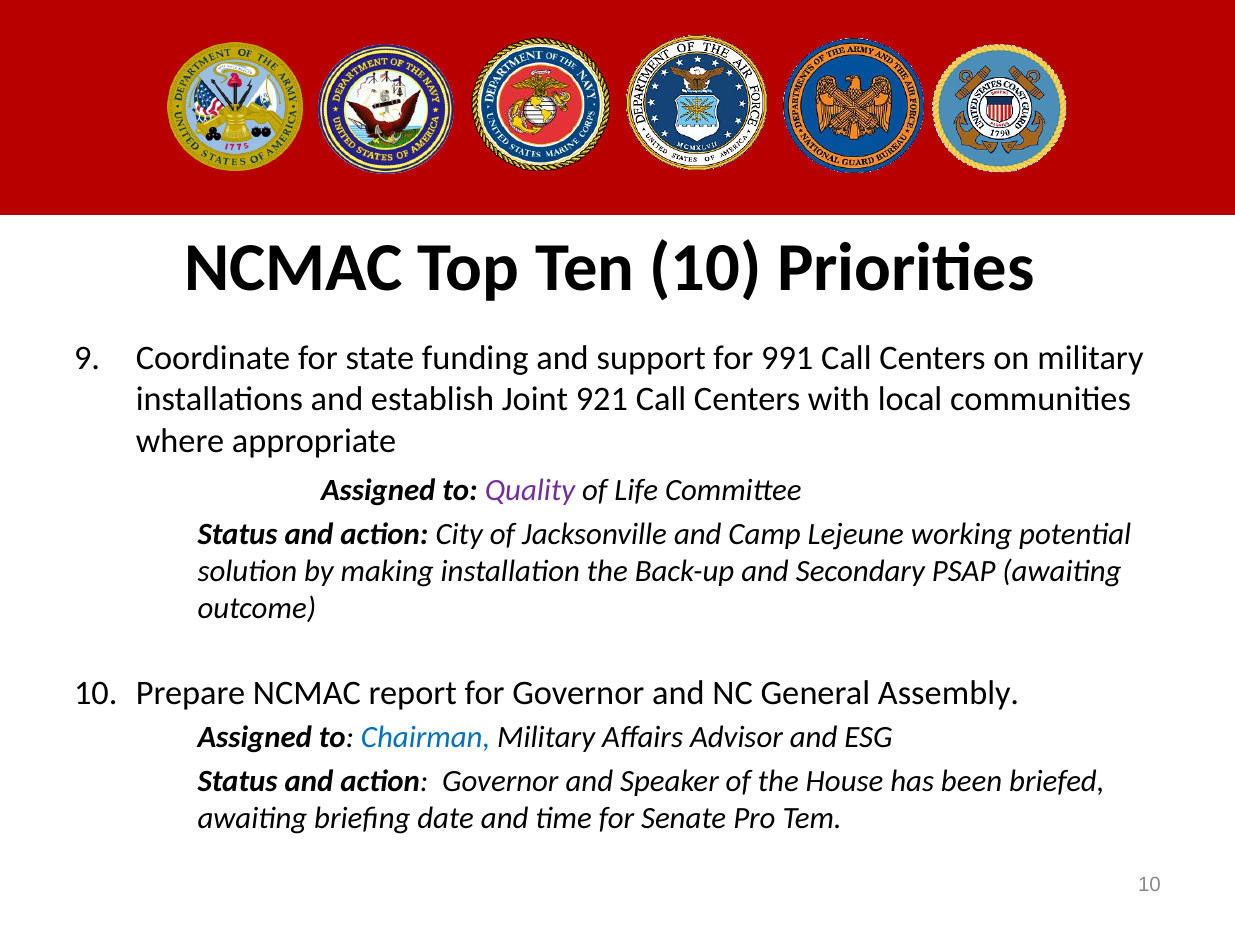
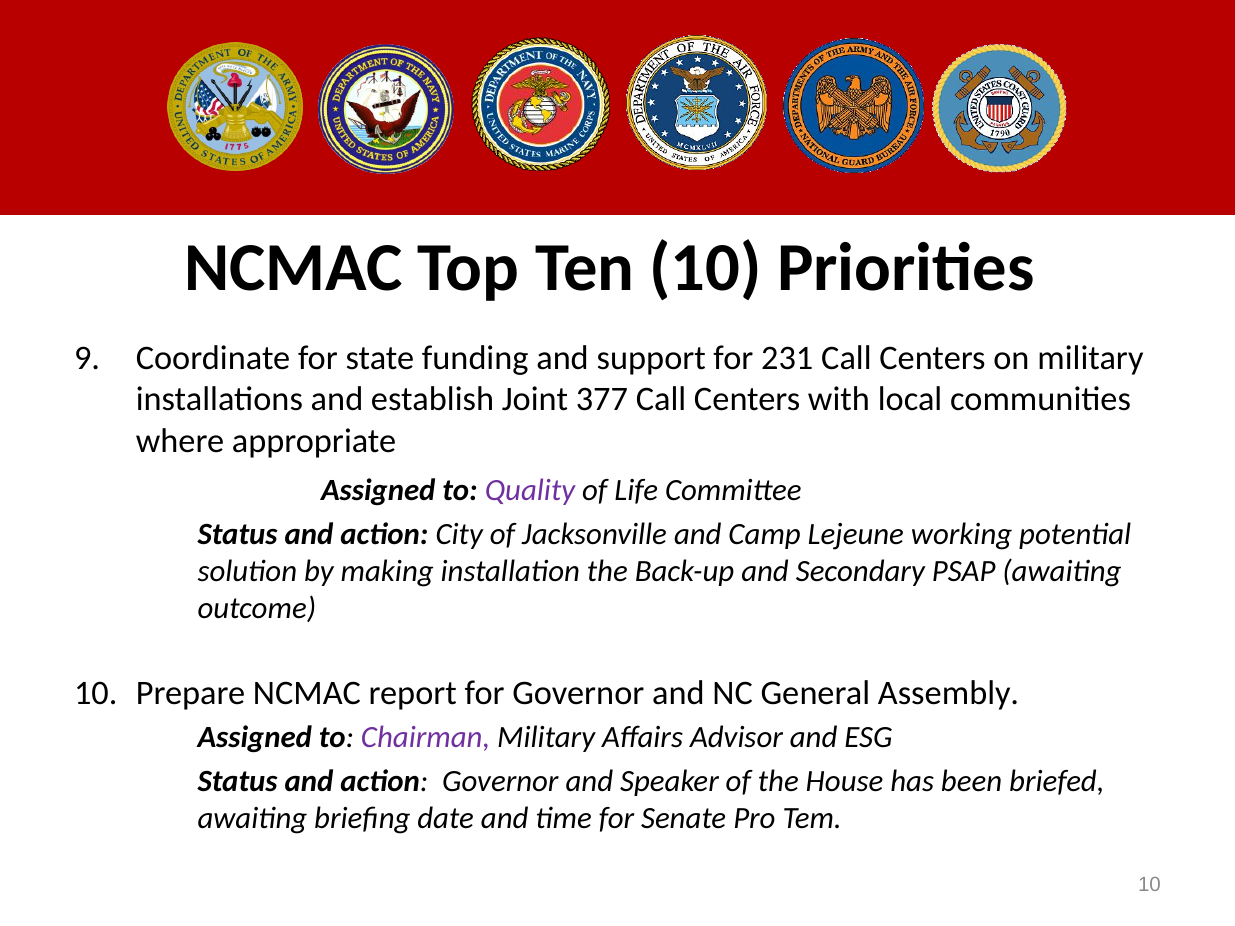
991: 991 -> 231 (787, 359)
921: 921 -> 377 (602, 400)
Chairman colour: blue -> purple (426, 738)
